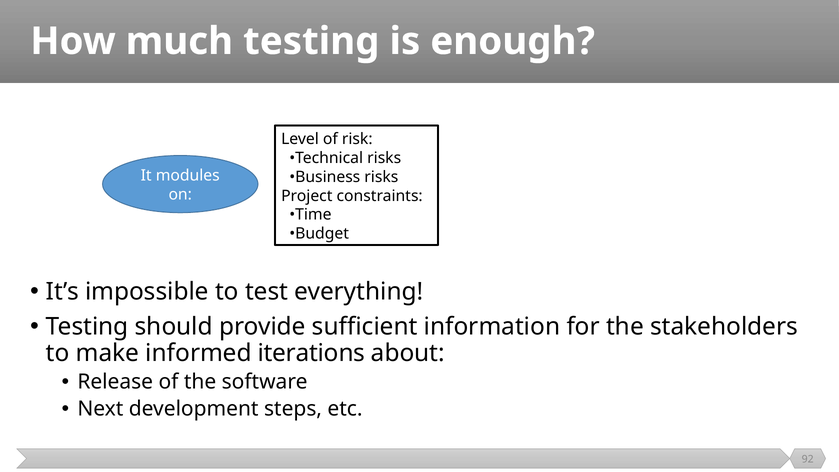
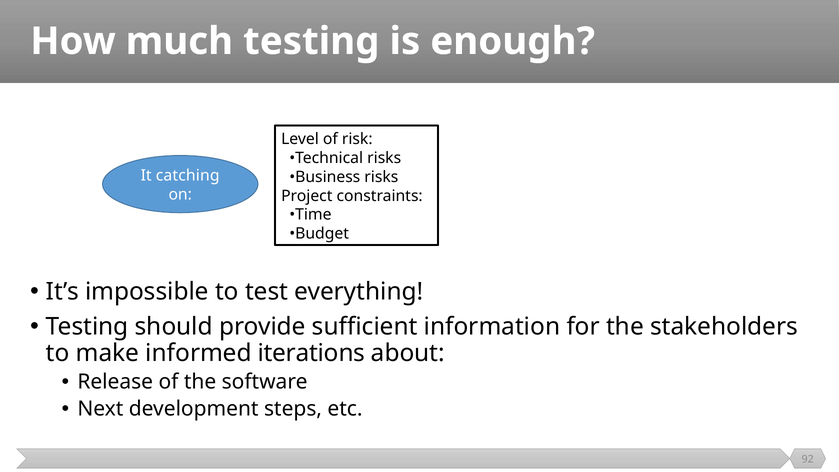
modules: modules -> catching (188, 176)
